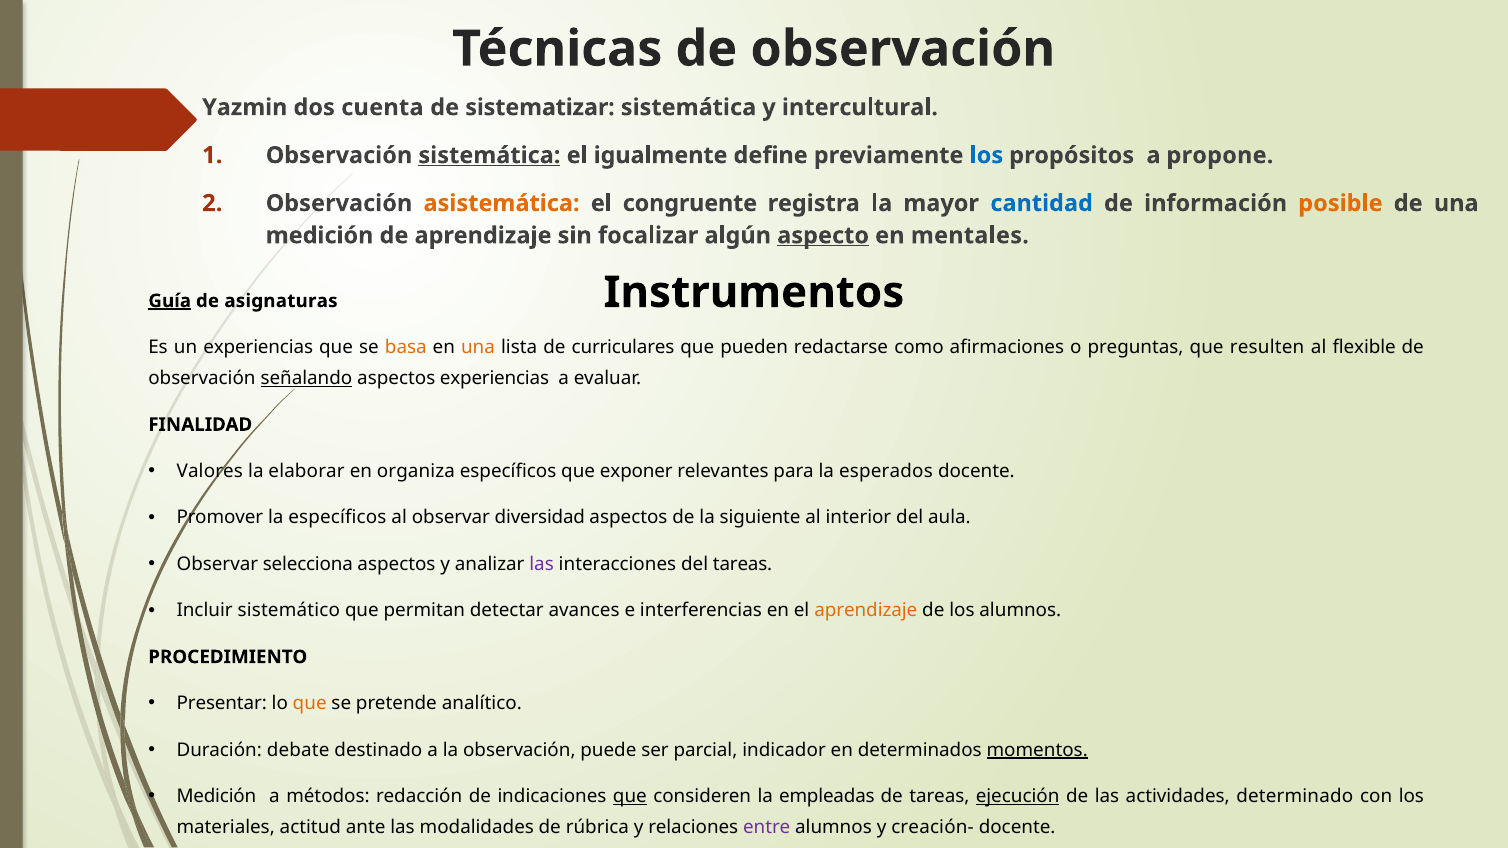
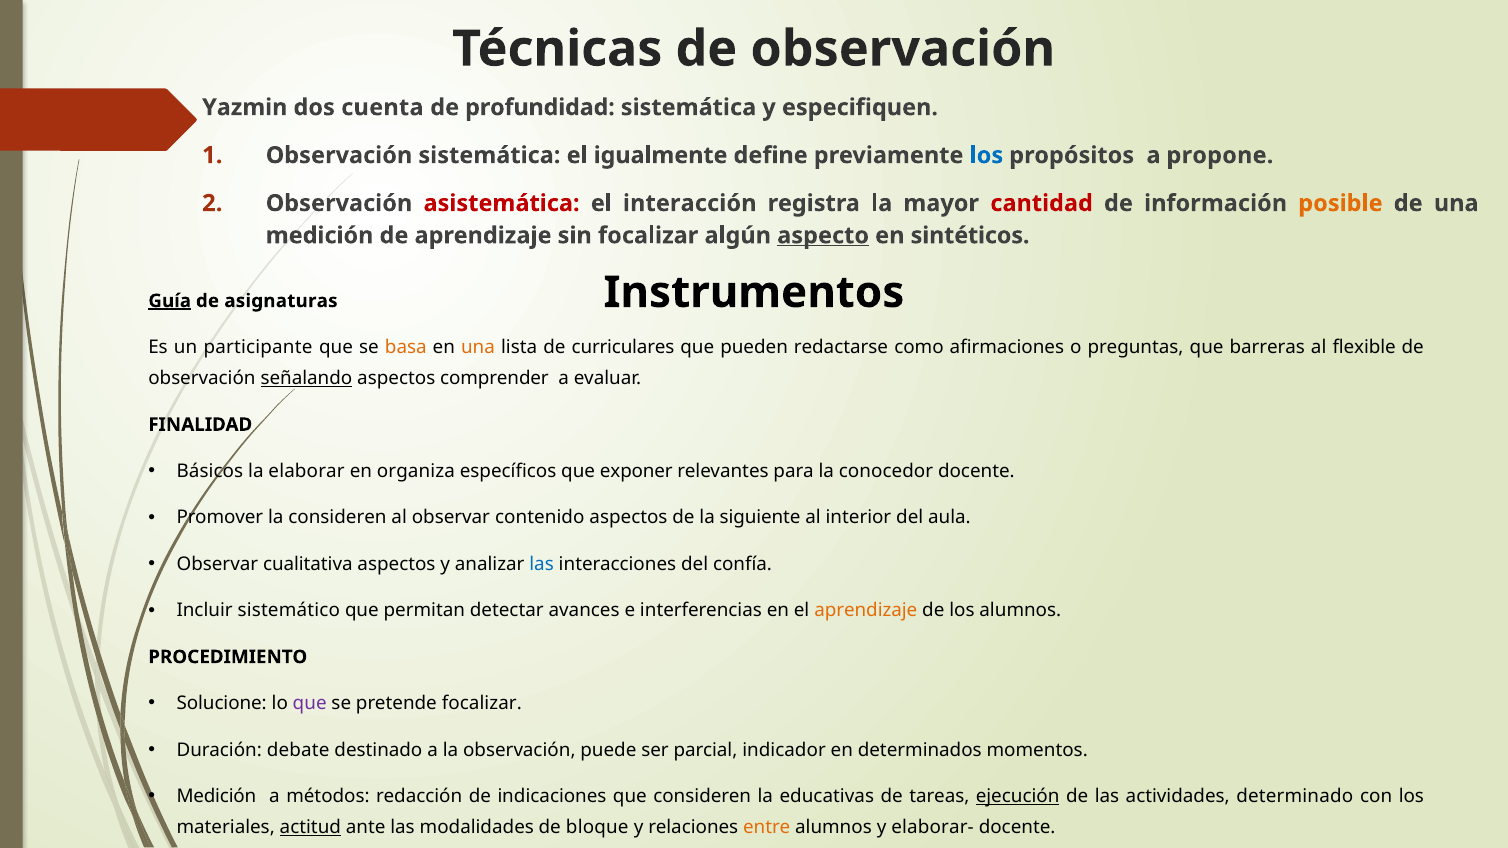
sistematizar: sistematizar -> profundidad (540, 107)
intercultural: intercultural -> especifiquen (860, 107)
sistemática underline: present -> none (489, 155)
asistemática colour: orange -> red (502, 203)
congruente: congruente -> interacción (690, 203)
cantidad colour: blue -> red (1042, 203)
mentales: mentales -> sintéticos (970, 236)
un experiencias: experiencias -> participante (258, 347)
resulten: resulten -> barreras (1267, 347)
aspectos experiencias: experiencias -> comprender (494, 378)
Valores: Valores -> Básicos (210, 471)
esperados: esperados -> conocedor (886, 471)
la específicos: específicos -> consideren (337, 518)
diversidad: diversidad -> contenido (540, 518)
selecciona: selecciona -> cualitativa (308, 564)
las colour: purple -> blue (542, 564)
del tareas: tareas -> confía (743, 564)
Presentar: Presentar -> Solucione (222, 704)
que colour: orange -> purple (310, 704)
pretende analítico: analítico -> focalizar (482, 704)
momentos underline: present -> none (1037, 750)
que underline: present -> none (630, 797)
empleadas: empleadas -> educativas (827, 797)
actitud underline: none -> present (310, 827)
rúbrica: rúbrica -> bloque (597, 827)
entre colour: purple -> orange (767, 827)
creación-: creación- -> elaborar- (933, 827)
